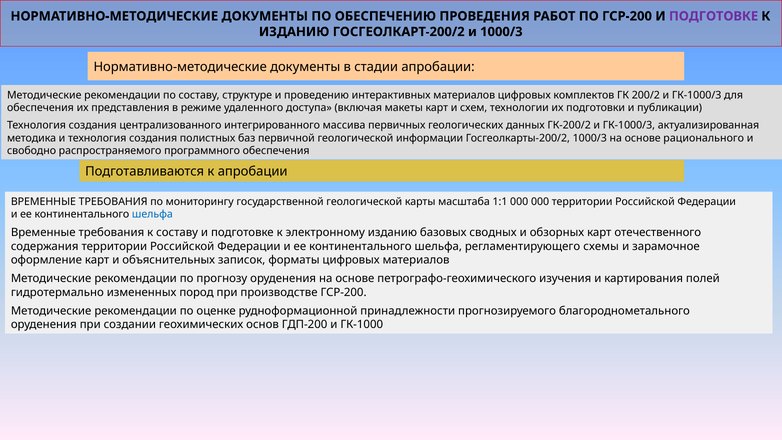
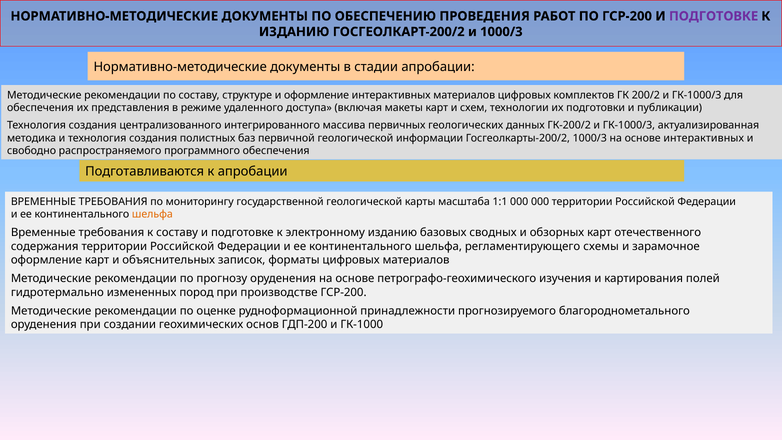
и проведению: проведению -> оформление (317, 95)
основе рационального: рационального -> интерактивных (704, 138)
шельфа colour: blue -> orange (152, 214)
